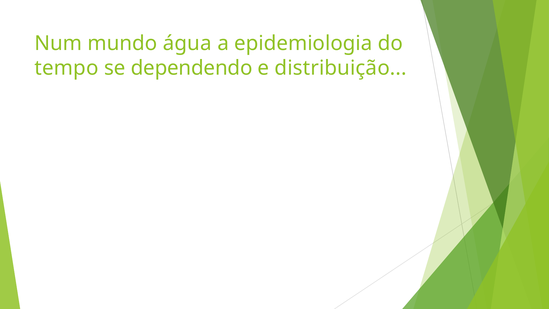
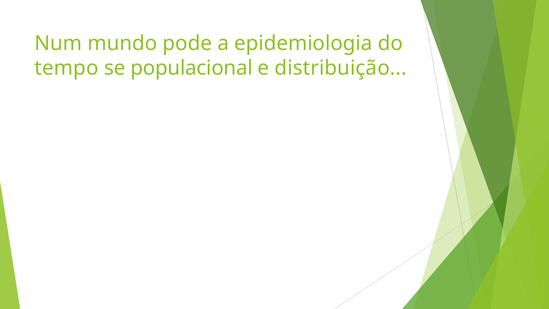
água: água -> pode (187, 43)
dependendo: dependendo -> populacional (192, 68)
